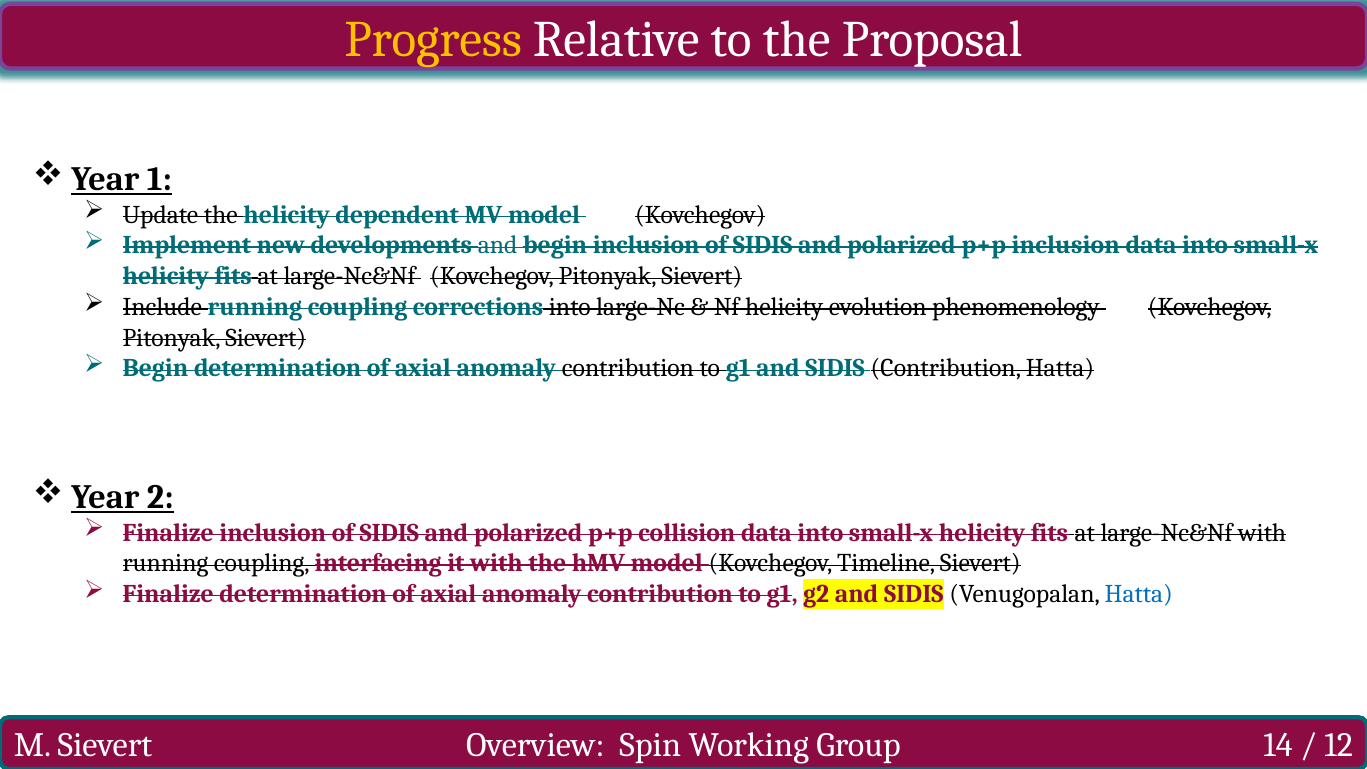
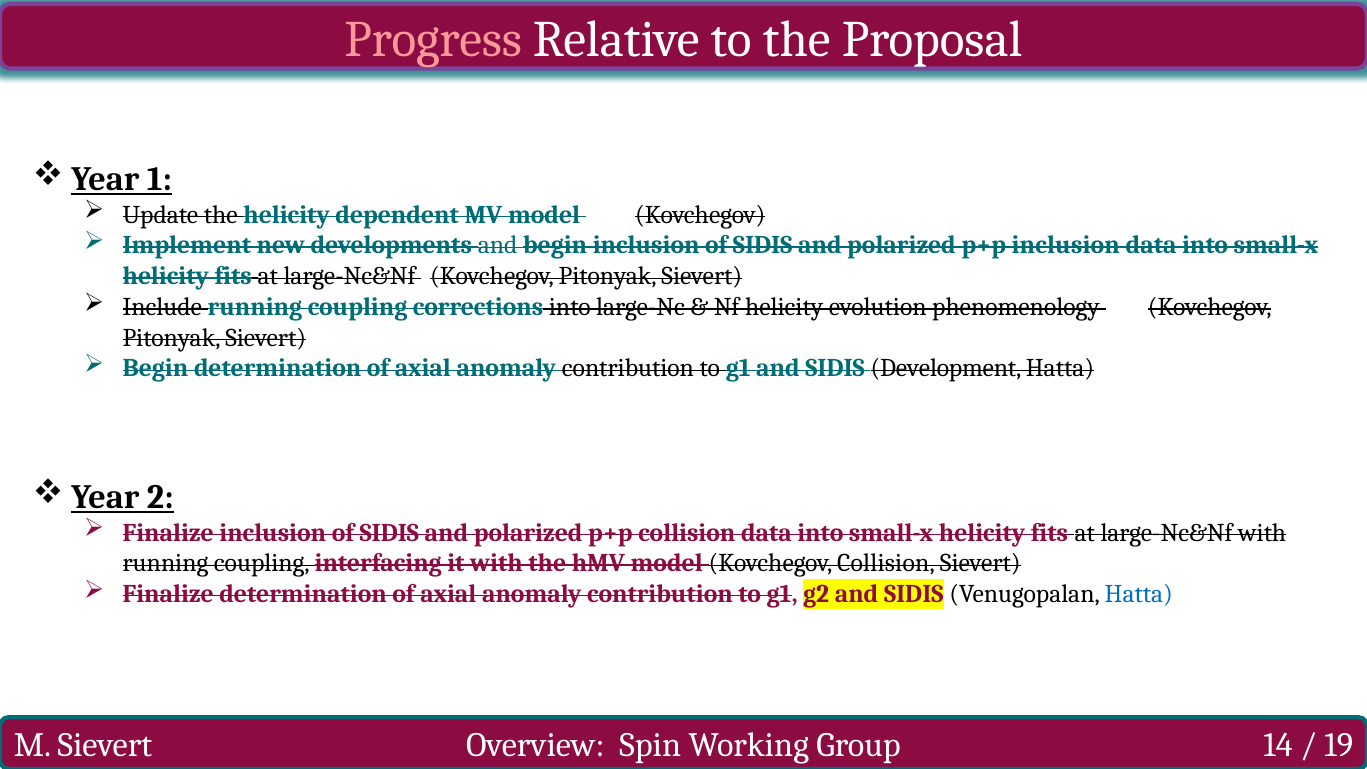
Progress colour: yellow -> pink (433, 39)
SIDIS Contribution: Contribution -> Development (946, 368)
Kovchegov Timeline: Timeline -> Collision (886, 563)
12: 12 -> 19 (1339, 745)
